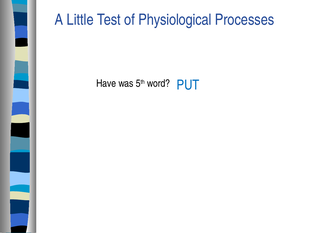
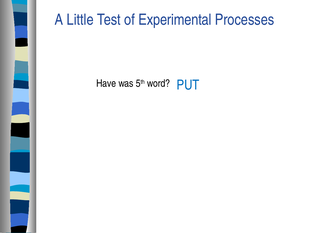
Physiological: Physiological -> Experimental (175, 20)
